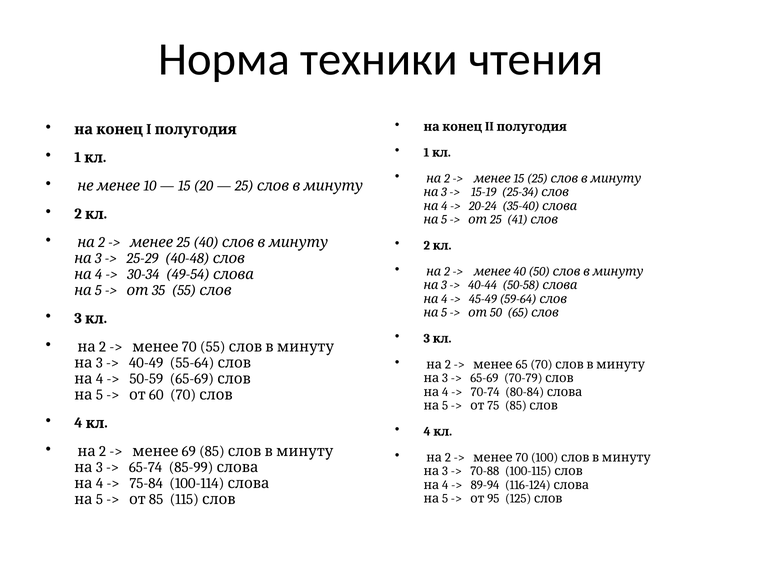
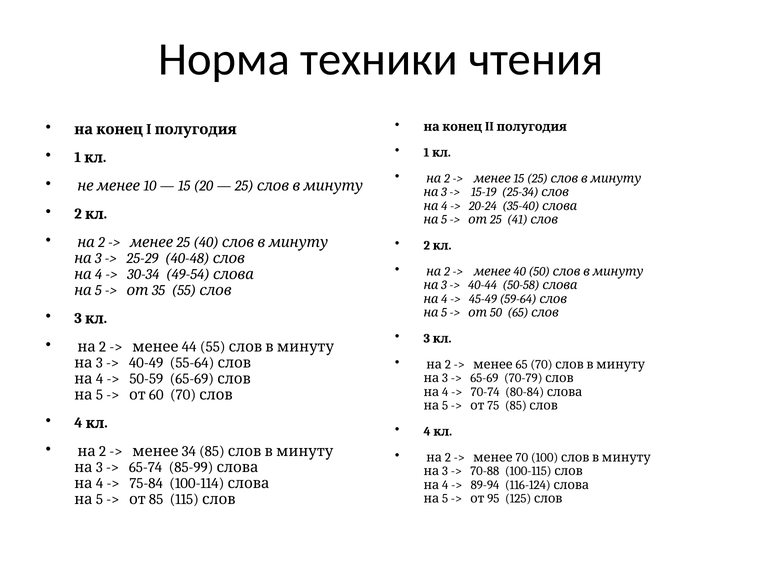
70: 70 -> 44 (189, 346)
69: 69 -> 34 (189, 451)
